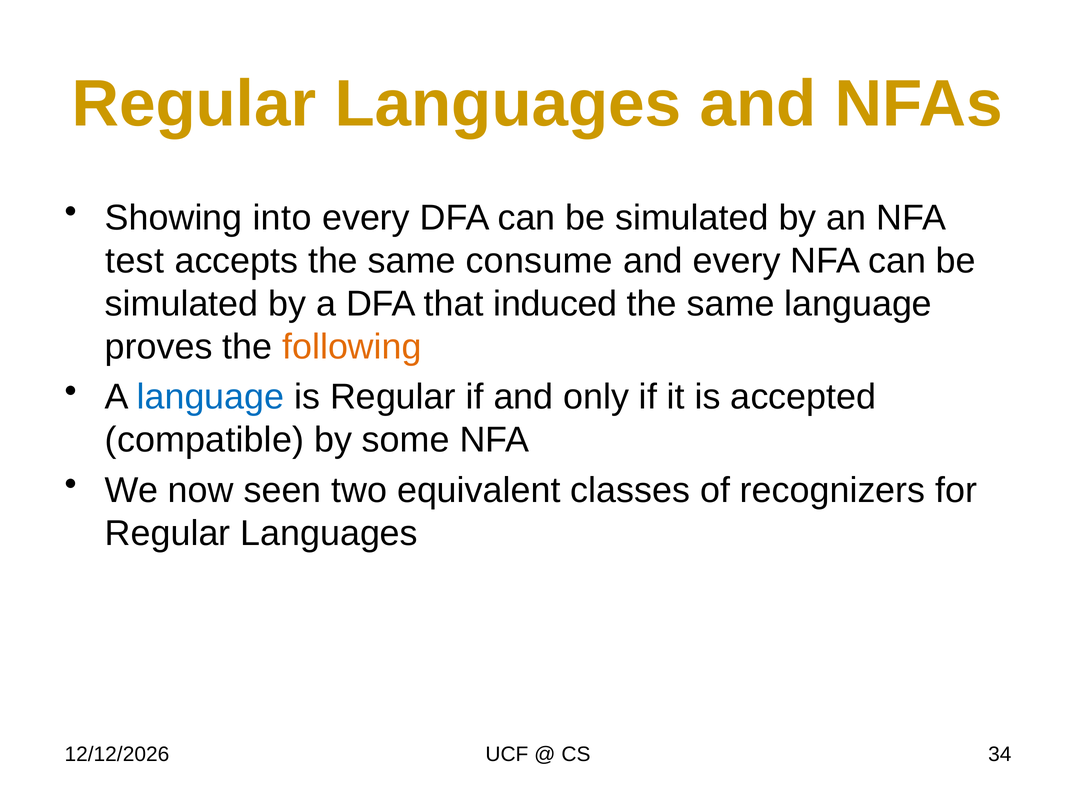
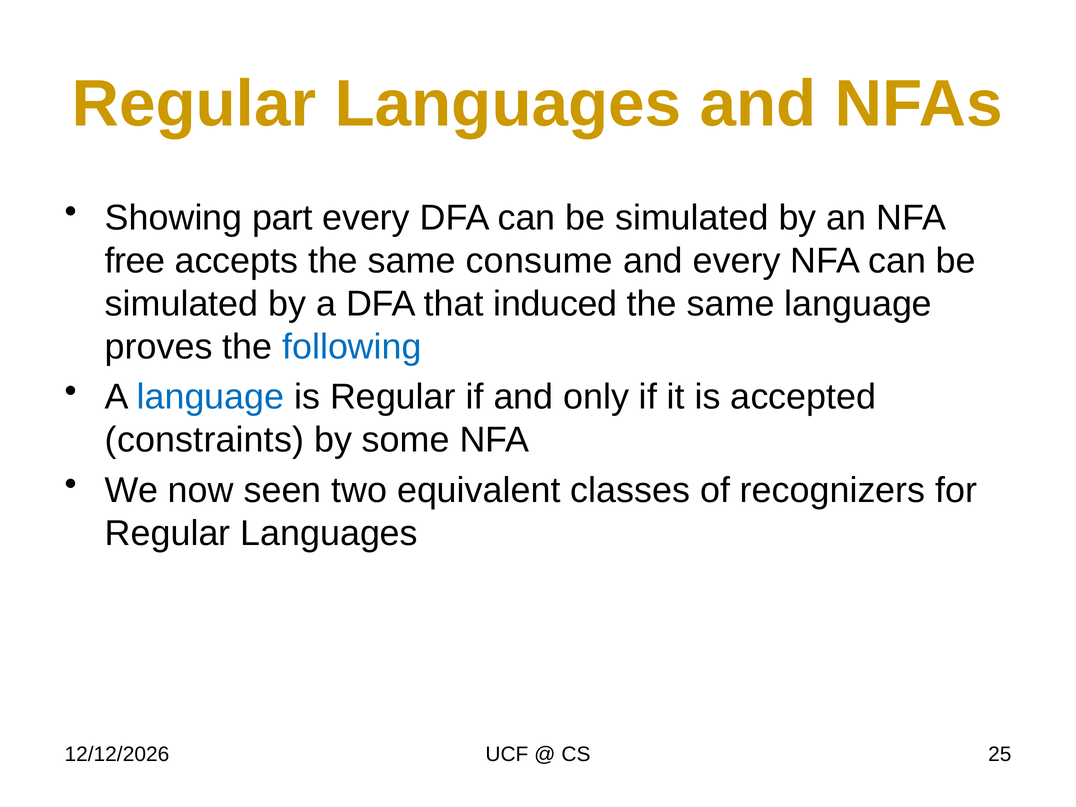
into: into -> part (282, 218)
test: test -> free (135, 261)
following colour: orange -> blue (352, 347)
compatible: compatible -> constraints (205, 440)
34: 34 -> 25 (1000, 754)
